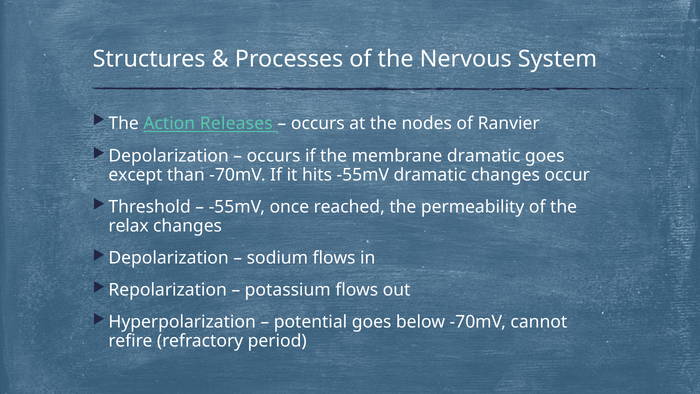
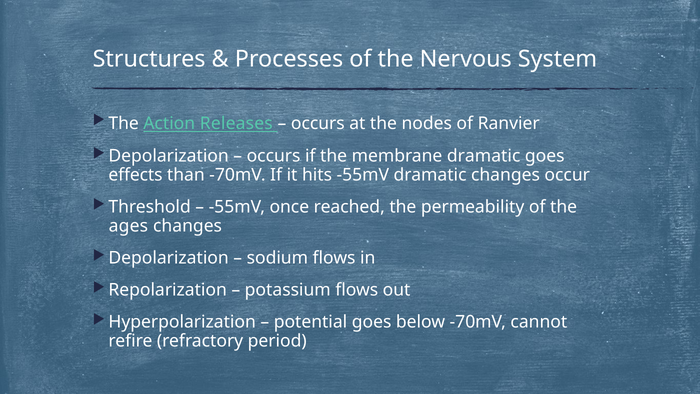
except: except -> effects (135, 175)
relax: relax -> ages (128, 226)
